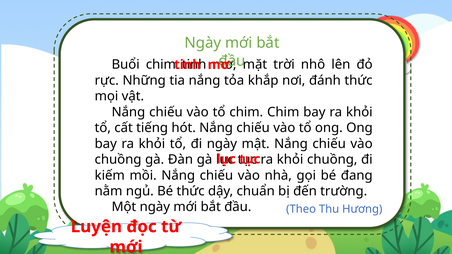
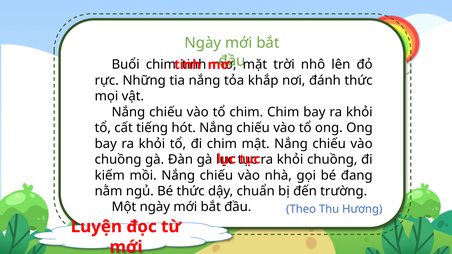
đi ngày: ngày -> chim (222, 144)
